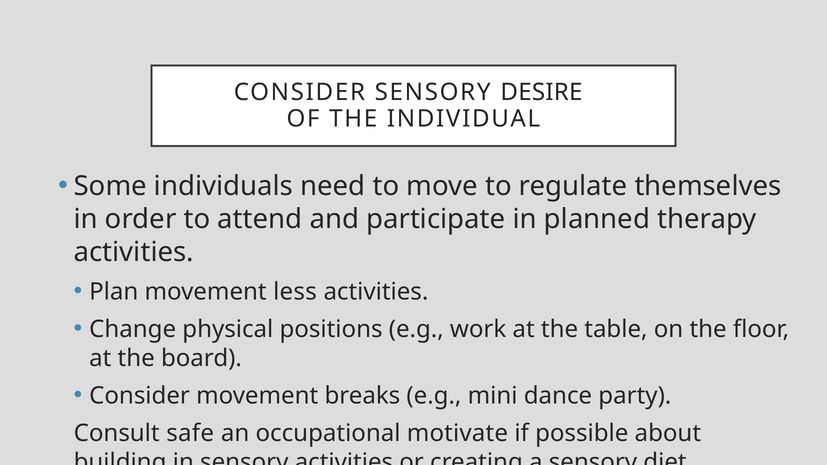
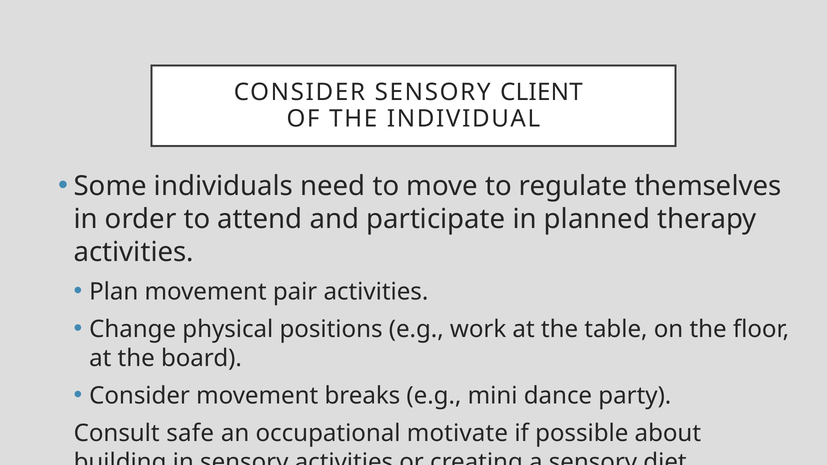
DESIRE: DESIRE -> CLIENT (541, 93)
less: less -> pair (295, 292)
